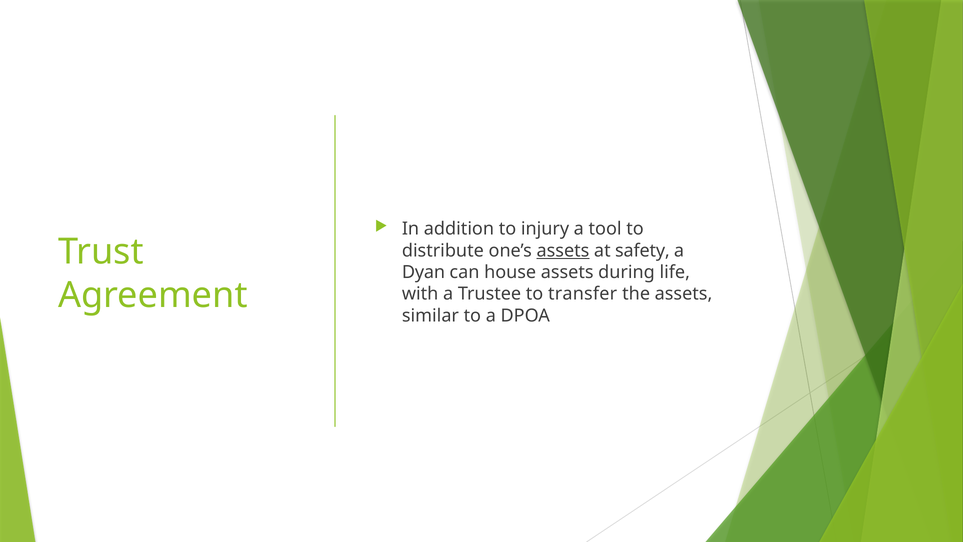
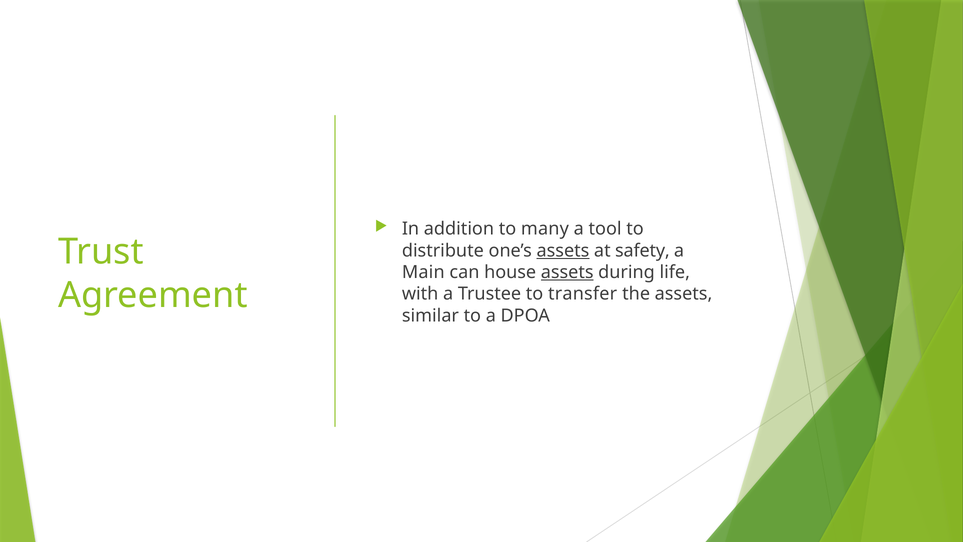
injury: injury -> many (545, 229)
Dyan: Dyan -> Main (423, 272)
assets underline: none -> present (567, 272)
